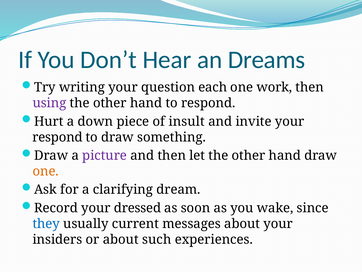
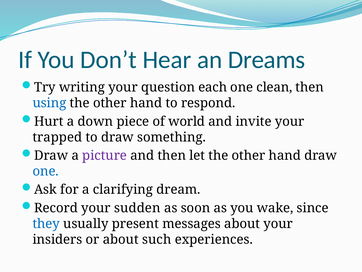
work: work -> clean (274, 87)
using colour: purple -> blue (49, 103)
insult: insult -> world (187, 121)
respond: respond -> trapped (57, 137)
one colour: orange -> blue (46, 171)
dressed: dressed -> sudden (137, 208)
current: current -> present (135, 223)
